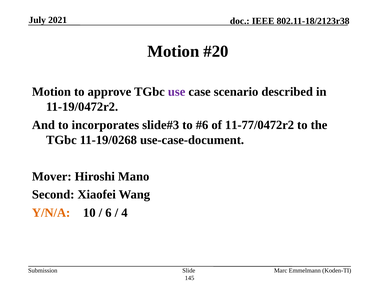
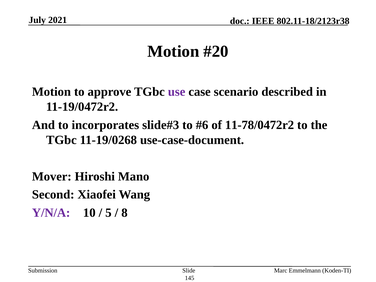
11-77/0472r2: 11-77/0472r2 -> 11-78/0472r2 (260, 125)
Y/N/A colour: orange -> purple (51, 213)
6: 6 -> 5 (108, 213)
4: 4 -> 8 (124, 213)
